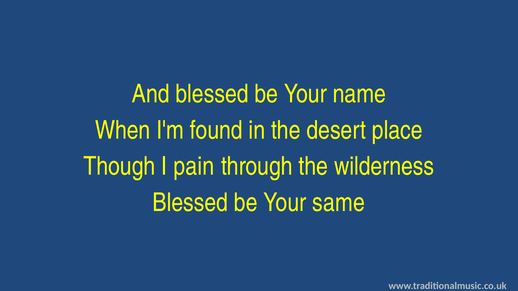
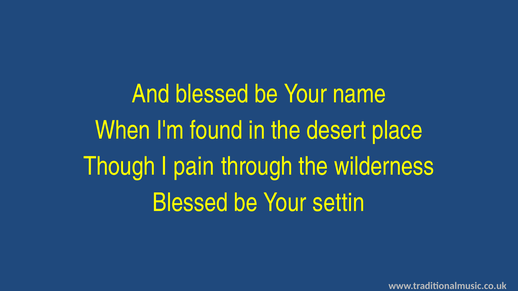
same: same -> settin (339, 203)
